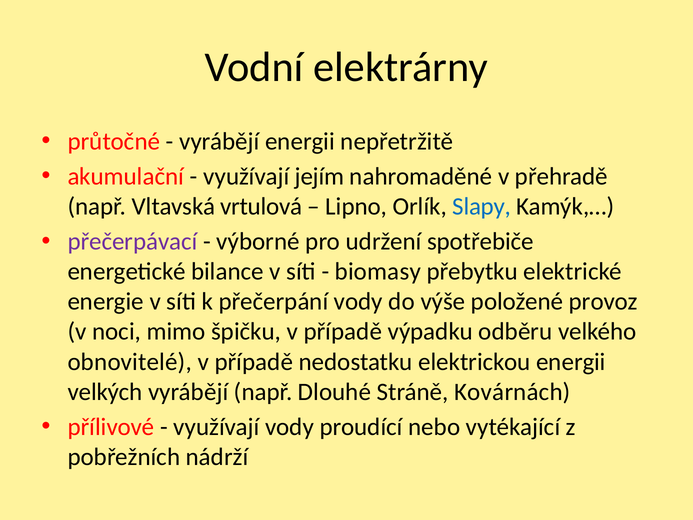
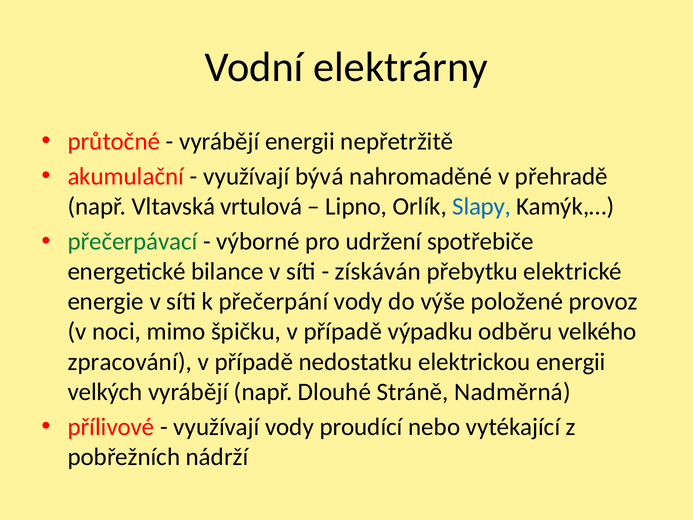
jejím: jejím -> bývá (319, 177)
přečerpávací colour: purple -> green (132, 242)
biomasy: biomasy -> získáván (378, 272)
obnovitelé: obnovitelé -> zpracování (130, 362)
Kovárnách: Kovárnách -> Nadměrná (512, 392)
